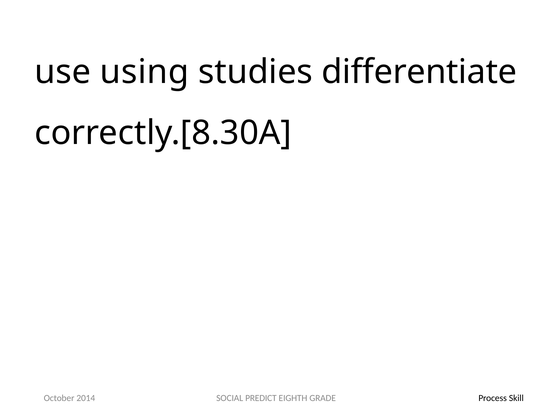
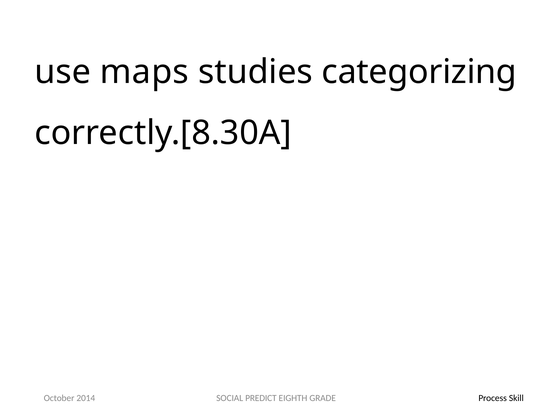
using: using -> maps (144, 72)
differentiate: differentiate -> categorizing (419, 72)
